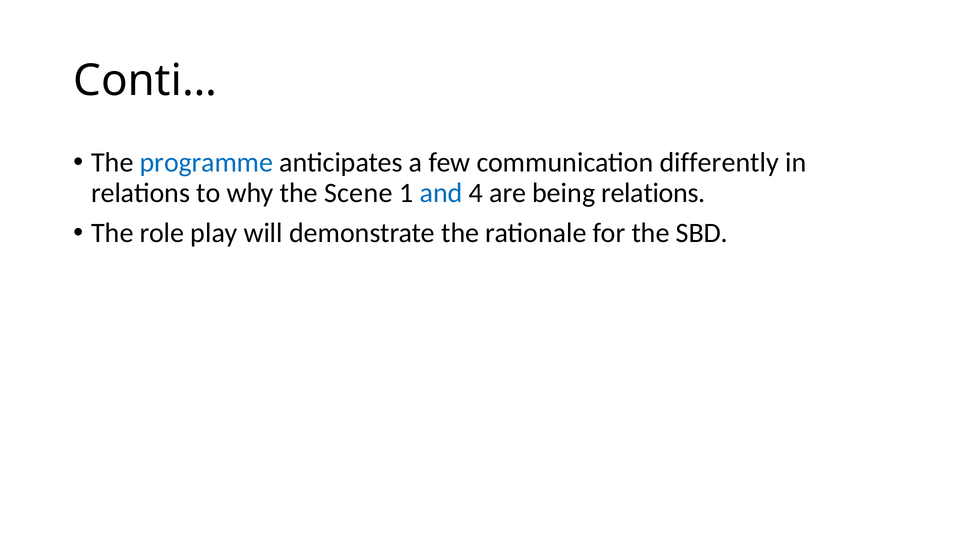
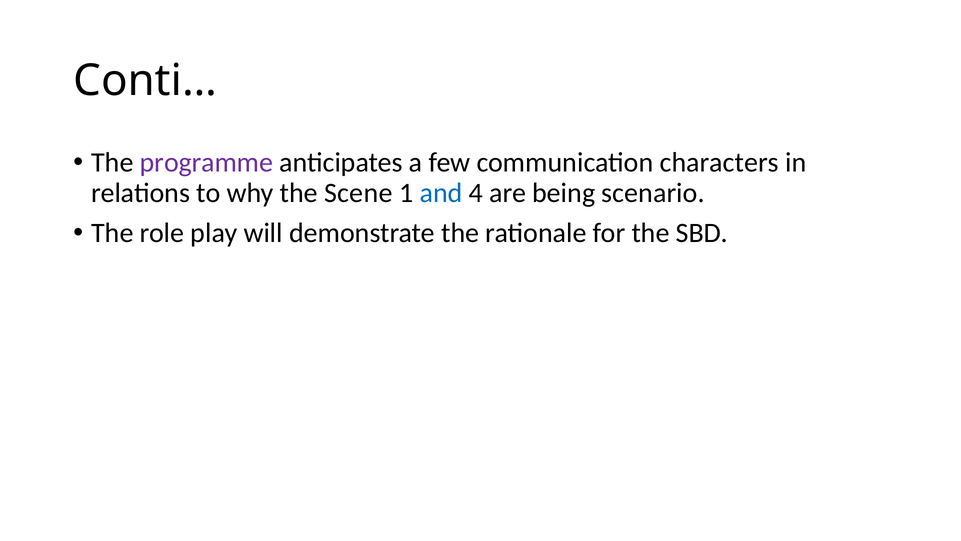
programme colour: blue -> purple (206, 162)
differently: differently -> characters (719, 162)
being relations: relations -> scenario (653, 193)
